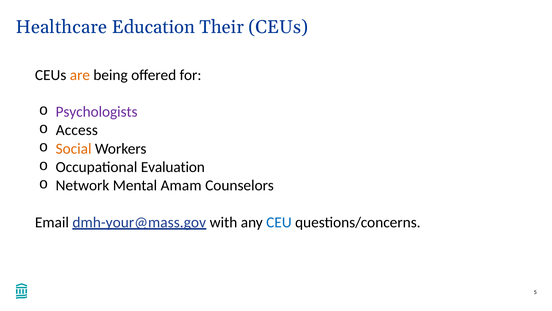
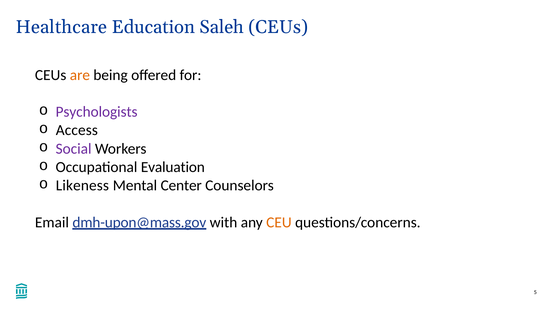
Their: Their -> Saleh (222, 27)
Social colour: orange -> purple (74, 148)
Network: Network -> Likeness (82, 185)
Amam: Amam -> Center (181, 185)
dmh-your@mass.gov: dmh-your@mass.gov -> dmh-upon@mass.gov (139, 222)
CEU colour: blue -> orange (279, 222)
